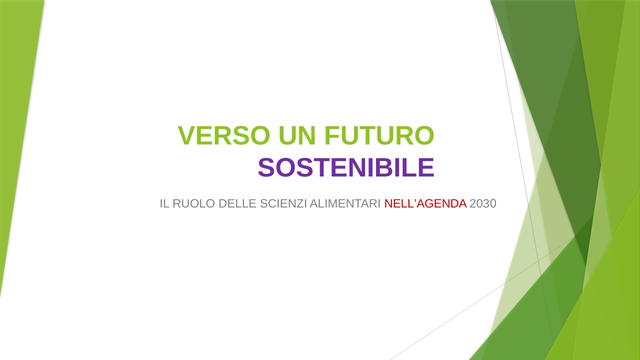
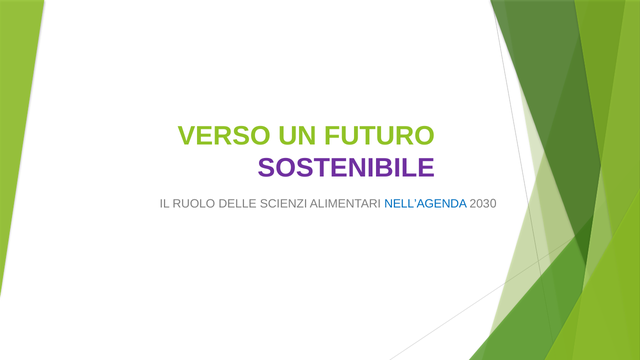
NELL’AGENDA colour: red -> blue (426, 204)
